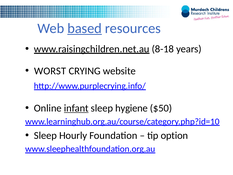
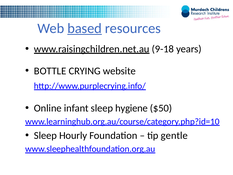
8-18: 8-18 -> 9-18 (163, 49)
WORST: WORST -> BOTTLE (50, 71)
infant underline: present -> none (76, 108)
option: option -> gentle (174, 135)
